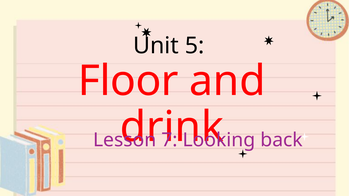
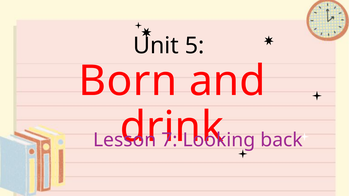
Floor: Floor -> Born (128, 81)
